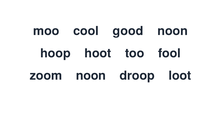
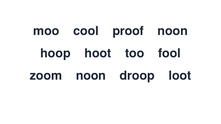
good: good -> proof (128, 31)
